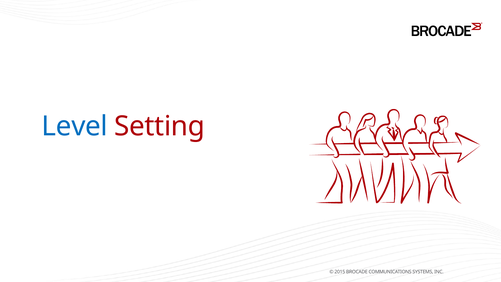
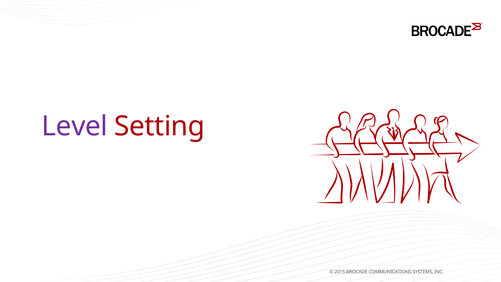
Level colour: blue -> purple (75, 126)
